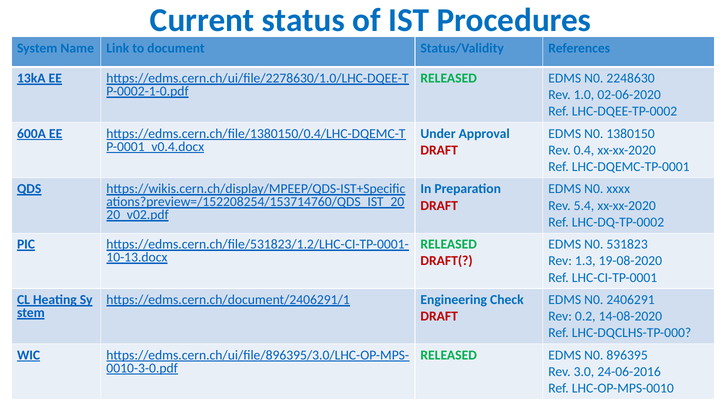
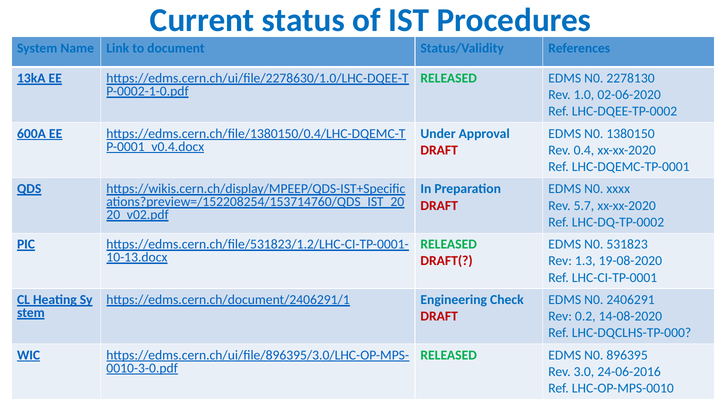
2248630: 2248630 -> 2278130 (631, 78)
5.4: 5.4 -> 5.7 (584, 205)
